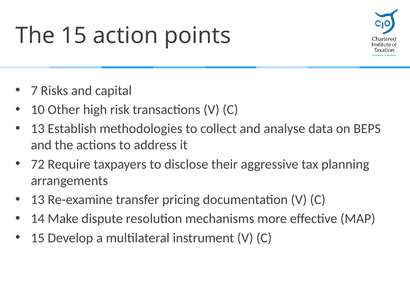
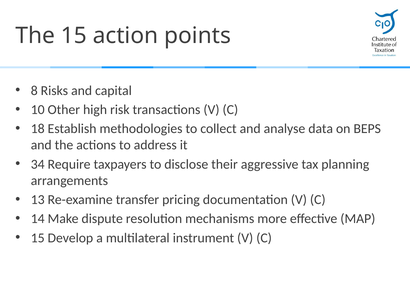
7: 7 -> 8 (34, 91)
13: 13 -> 18 (38, 129)
72: 72 -> 34 (38, 164)
